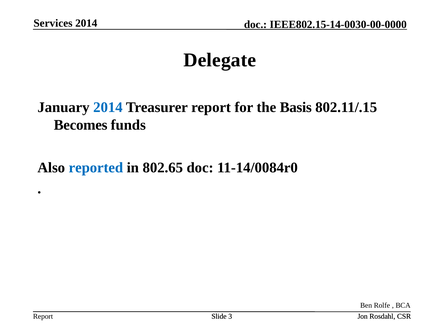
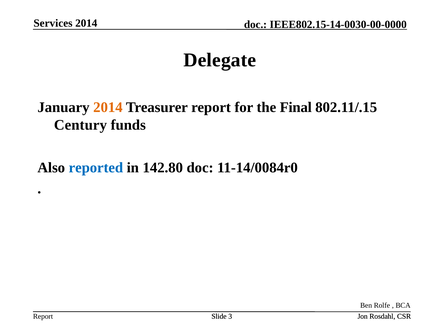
2014 colour: blue -> orange (108, 107)
Basis: Basis -> Final (296, 107)
Becomes: Becomes -> Century (80, 125)
802.65: 802.65 -> 142.80 (163, 168)
